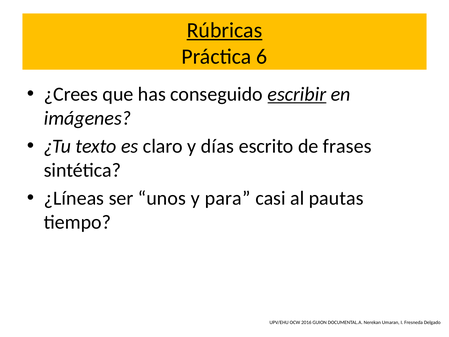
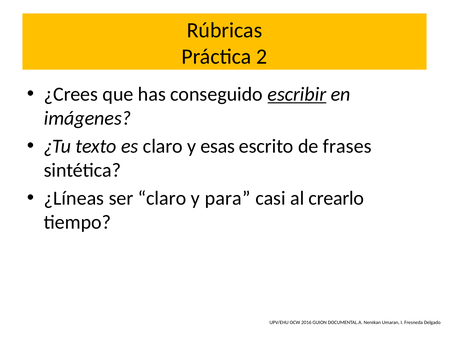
Rúbricas underline: present -> none (224, 30)
6: 6 -> 2 (262, 57)
días: días -> esas (218, 146)
ser unos: unos -> claro (162, 198)
pautas: pautas -> crearlo (336, 198)
